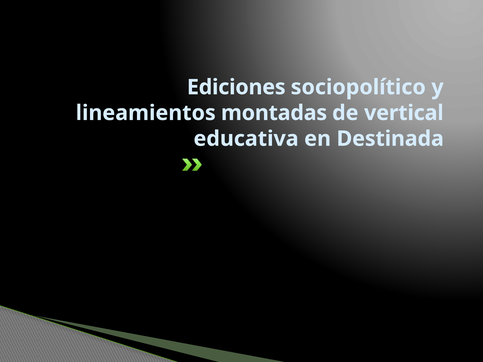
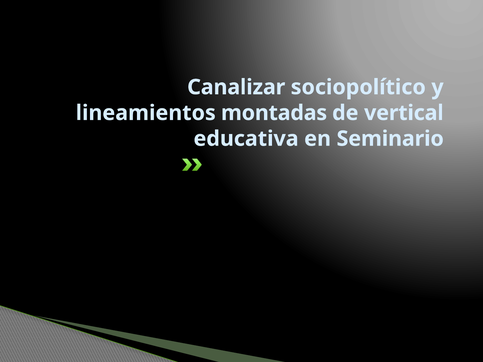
Ediciones: Ediciones -> Canalizar (236, 87)
Destinada: Destinada -> Seminario (390, 139)
